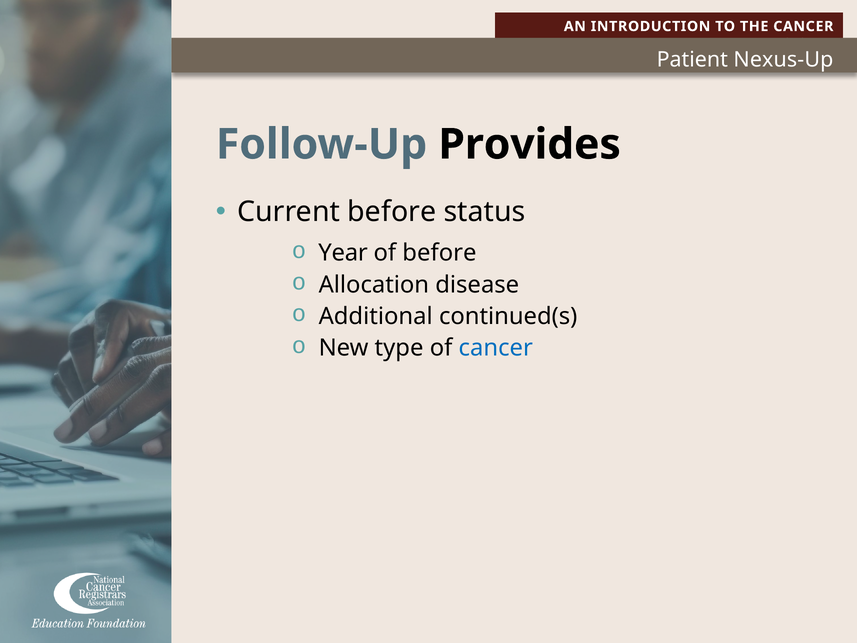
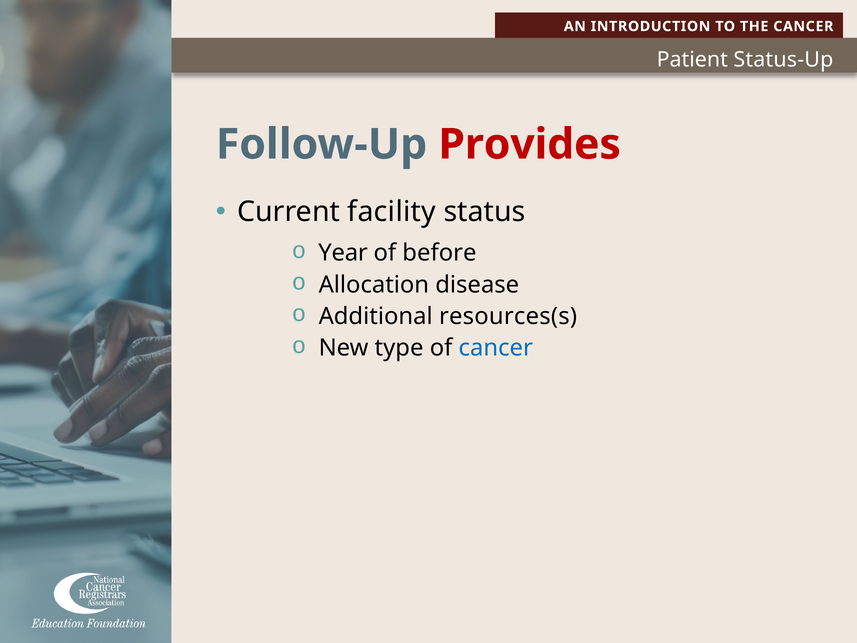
Nexus-Up: Nexus-Up -> Status-Up (783, 60)
Provides colour: black -> red (530, 144)
Current before: before -> facility (392, 212)
continued(s: continued(s -> resources(s (508, 316)
